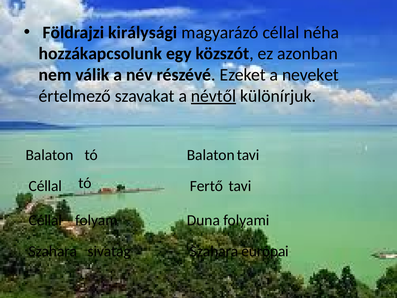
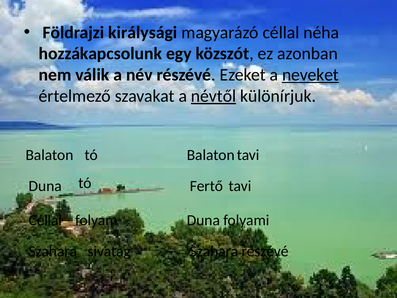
neveket underline: none -> present (310, 75)
Céllal: Céllal -> Duna (45, 186)
Szahara európai: európai -> részévé (265, 251)
